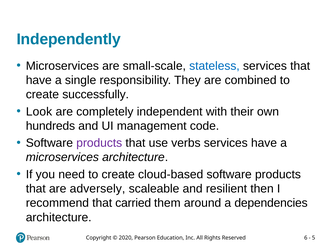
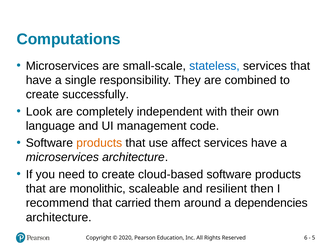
Independently: Independently -> Computations (69, 39)
hundreds: hundreds -> language (50, 126)
products colour: purple -> orange (99, 143)
verbs: verbs -> affect (186, 143)
adversely: adversely -> monolithic (98, 189)
